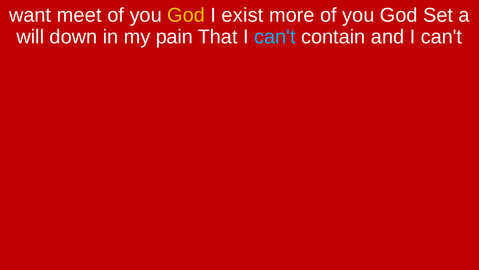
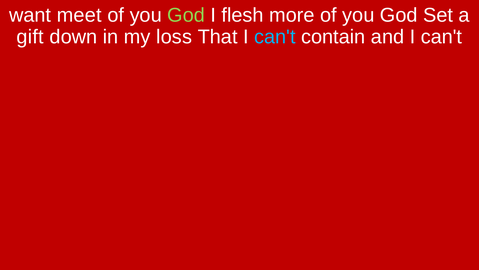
God colour: yellow -> light green (186, 15)
exist: exist -> flesh (243, 15)
will: will -> gift (30, 37)
pain: pain -> loss (174, 37)
